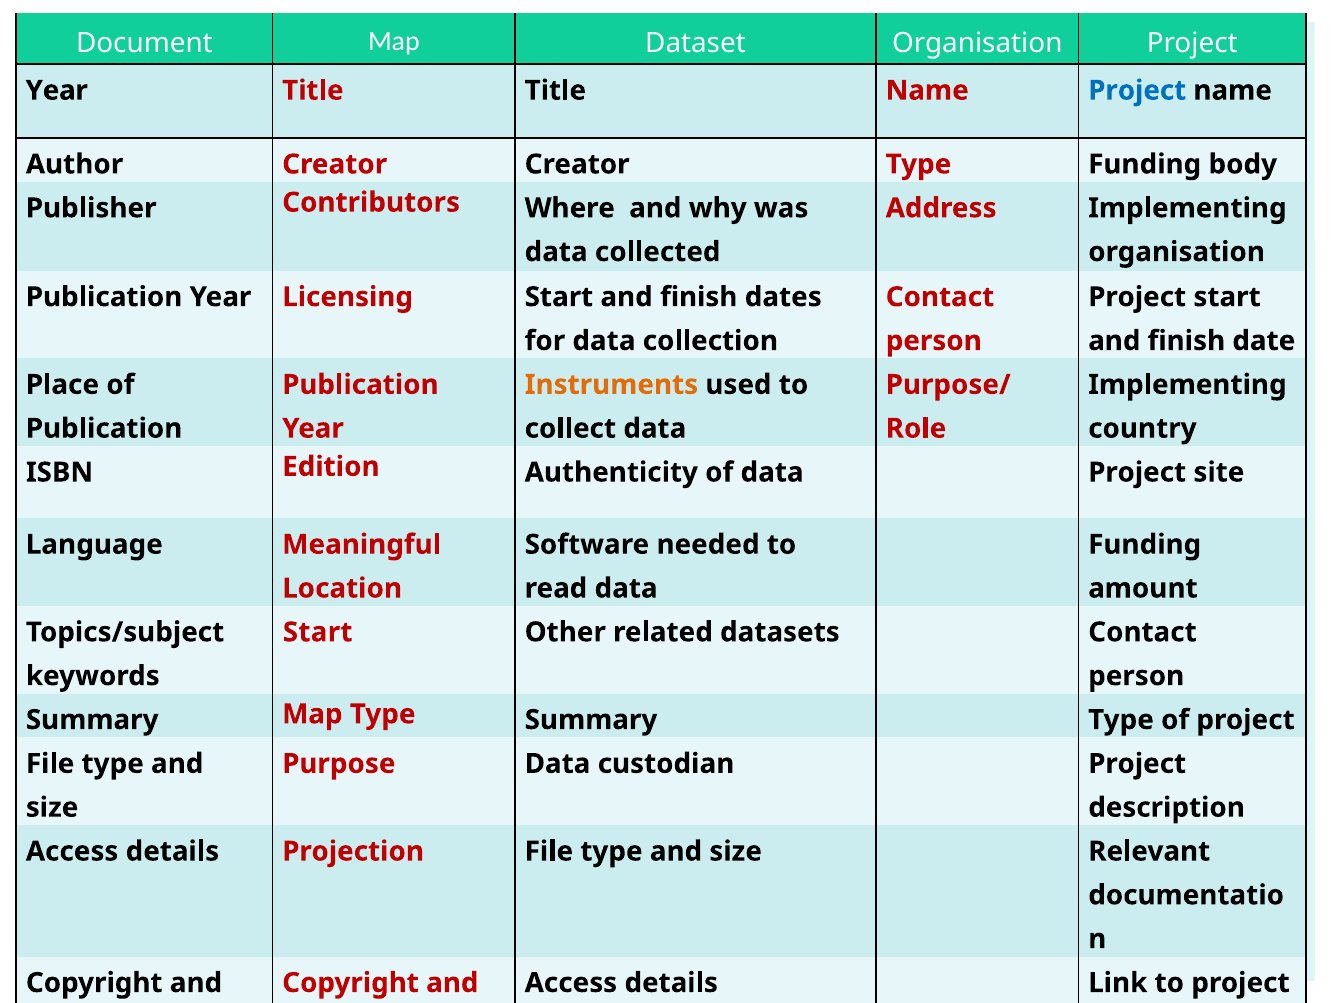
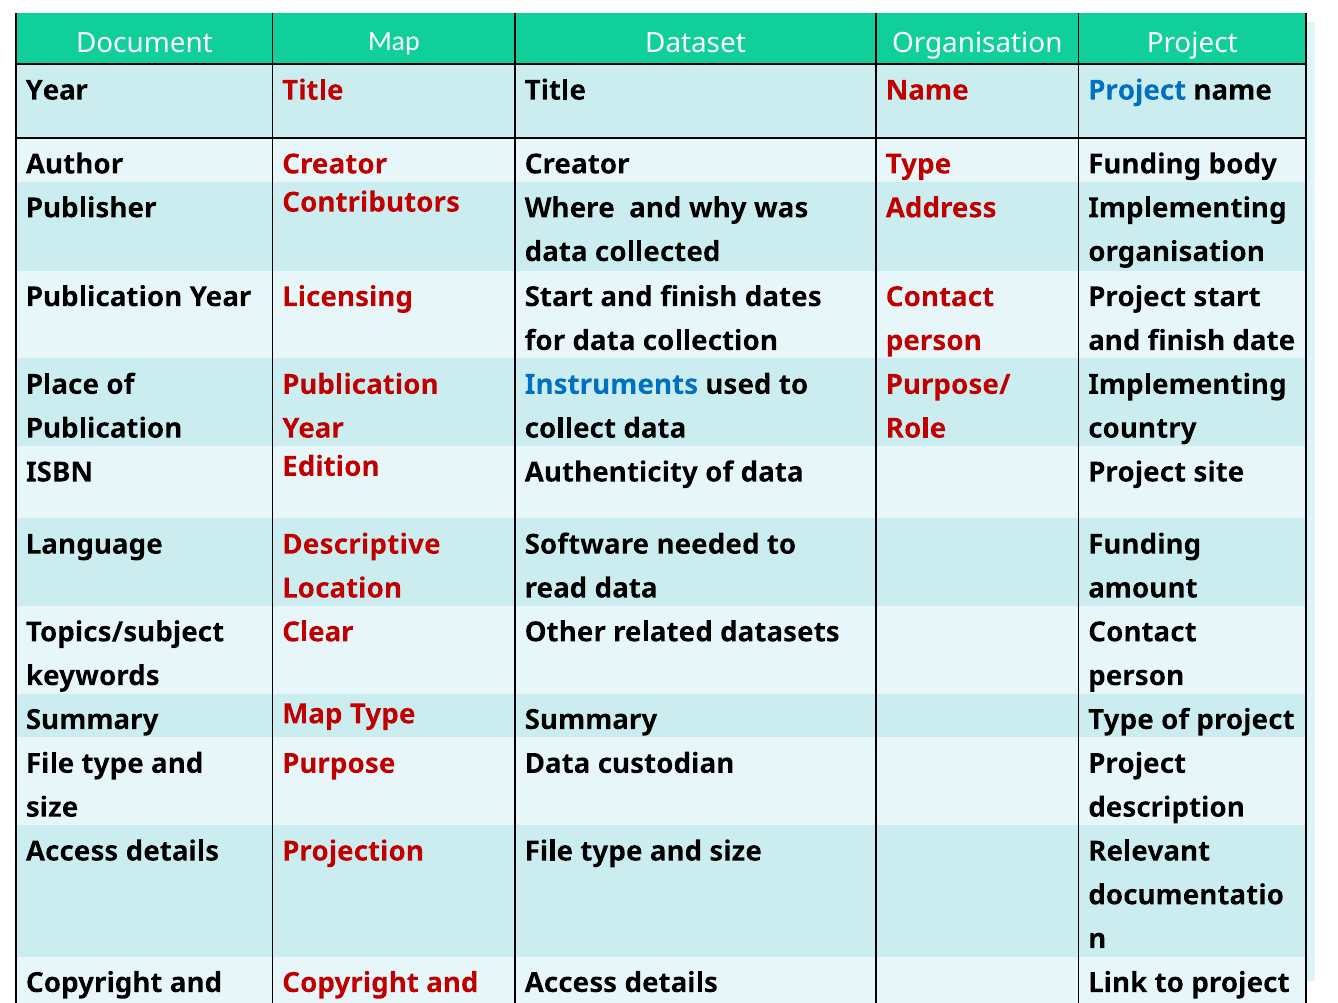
Instruments colour: orange -> blue (611, 385)
Meaningful: Meaningful -> Descriptive (361, 545)
Start: Start -> Clear (318, 633)
